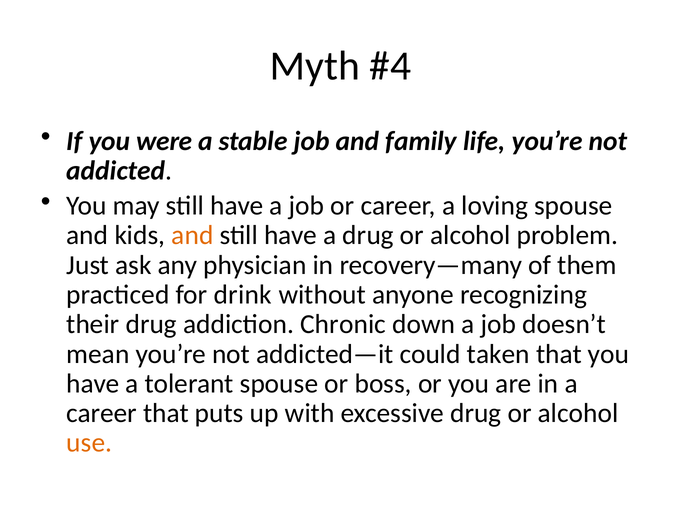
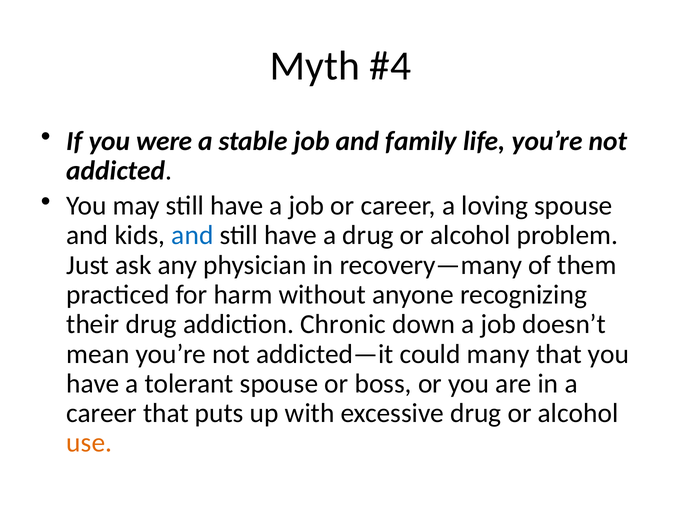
and colour: orange -> blue (192, 235)
drink: drink -> harm (243, 295)
taken: taken -> many (498, 354)
